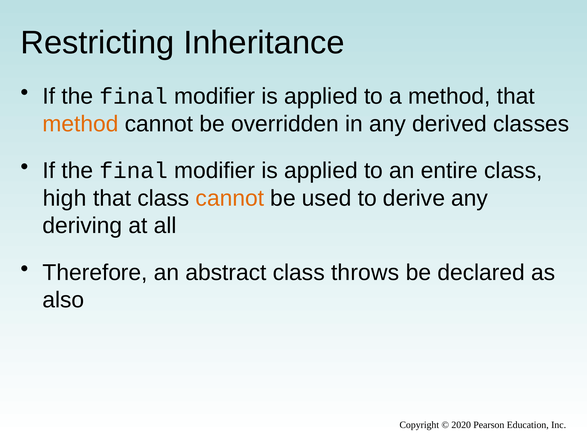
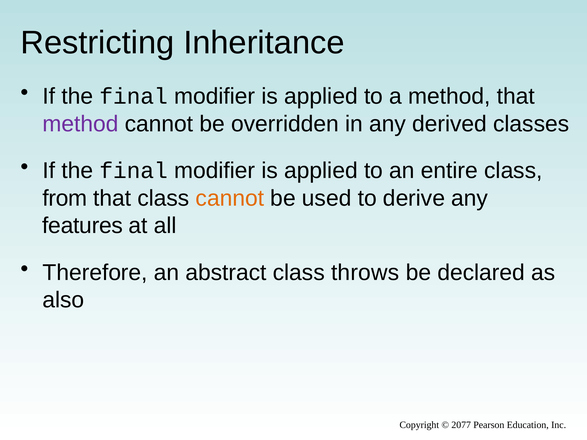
method colour: orange -> purple (81, 124)
high: high -> from (65, 198)
deriving: deriving -> features (83, 226)
2020: 2020 -> 2077 (461, 425)
